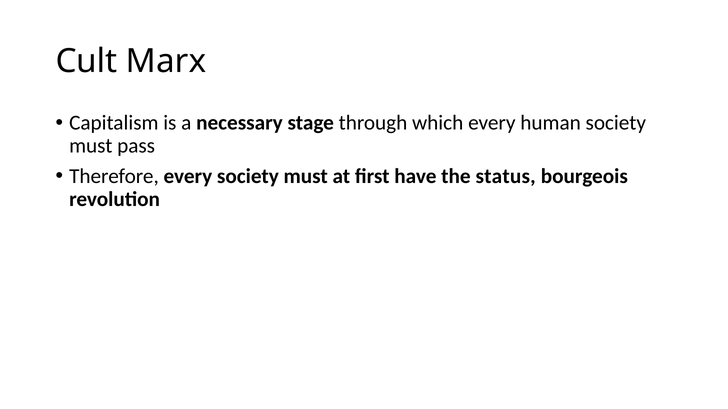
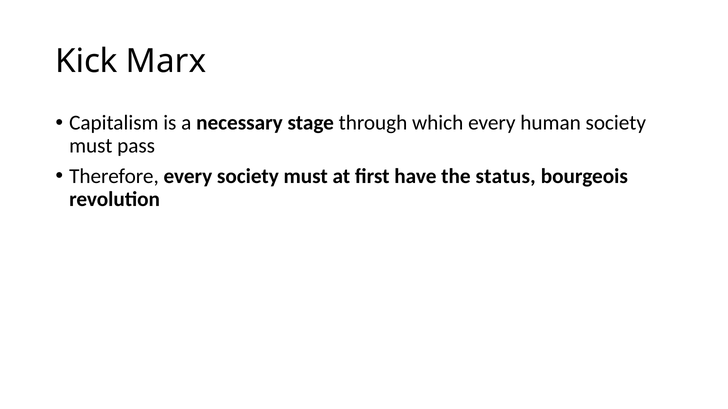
Cult: Cult -> Kick (87, 61)
